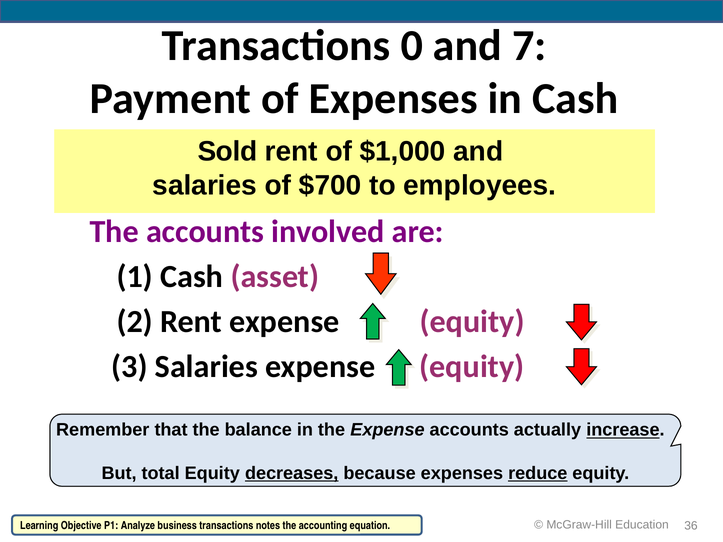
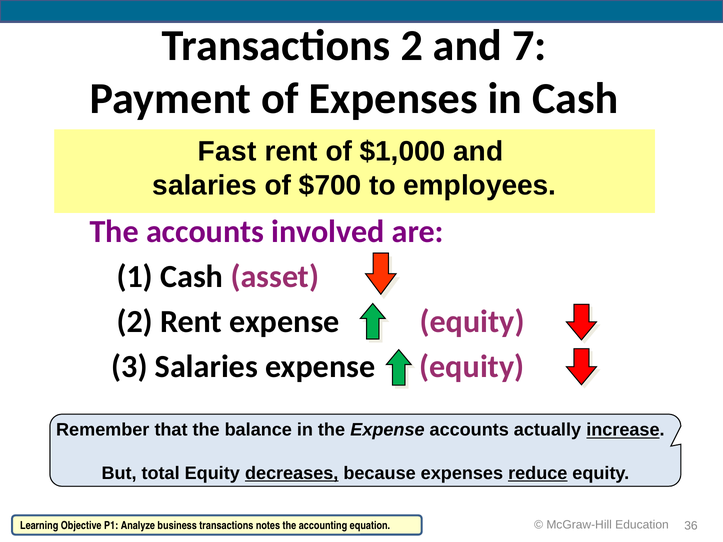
Transactions 0: 0 -> 2 (412, 46)
Sold: Sold -> Fast (227, 152)
